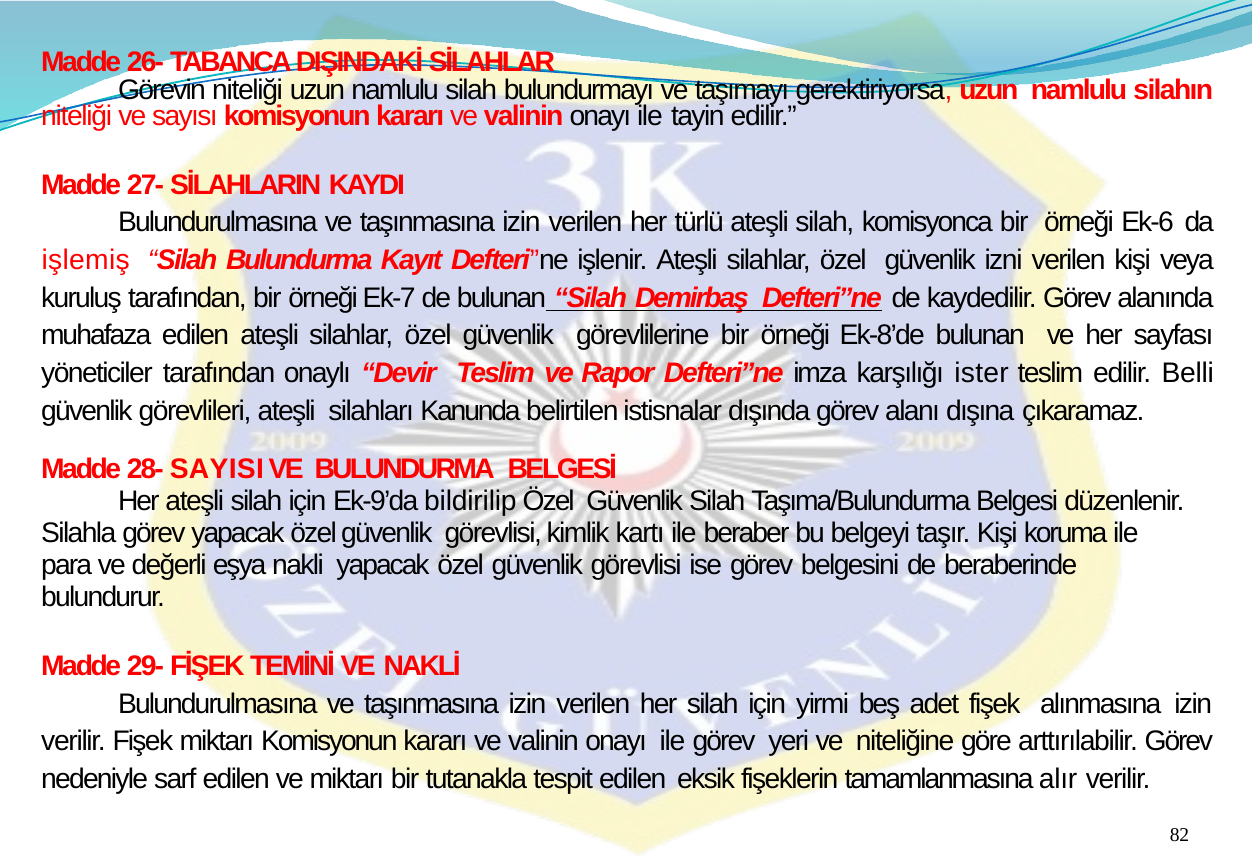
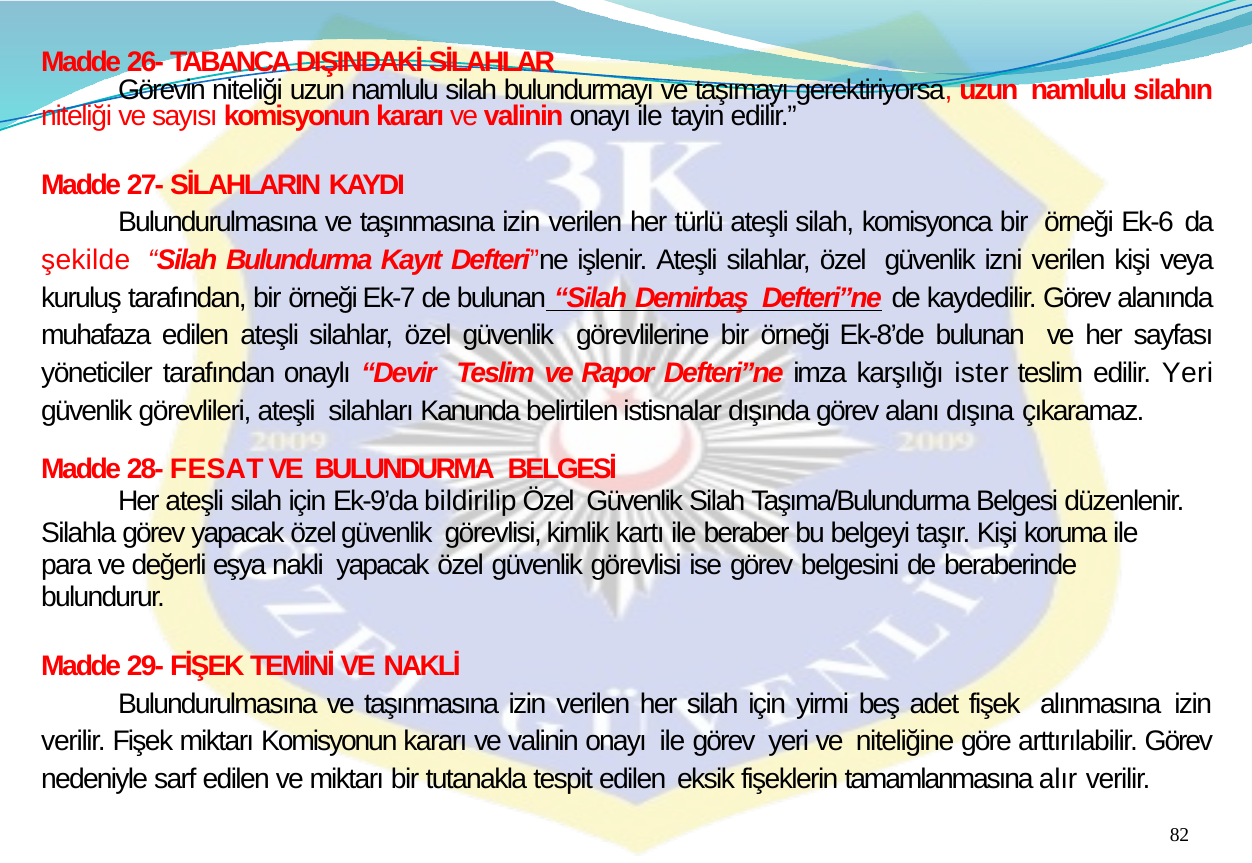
işlemiş: işlemiş -> şekilde (86, 260)
edilir Belli: Belli -> Yeri (1188, 373)
SAYISI: SAYISI -> FESAT (217, 469)
